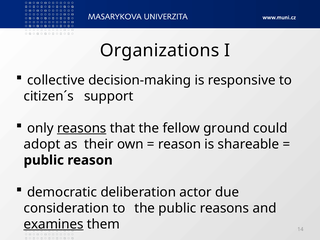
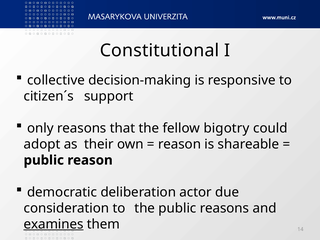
Organizations: Organizations -> Constitutional (160, 51)
reasons underline: present -> none (82, 128)
ground: ground -> bigotry (226, 128)
